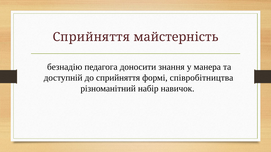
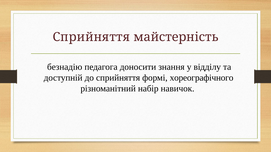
манера: манера -> відділу (207, 67)
співробітництва: співробітництва -> хореографічного (202, 78)
